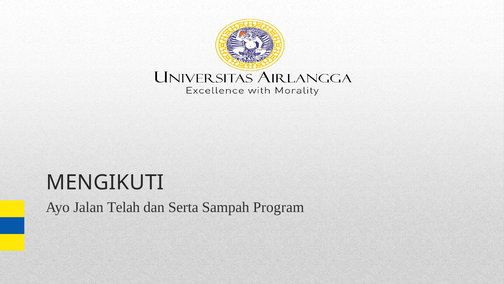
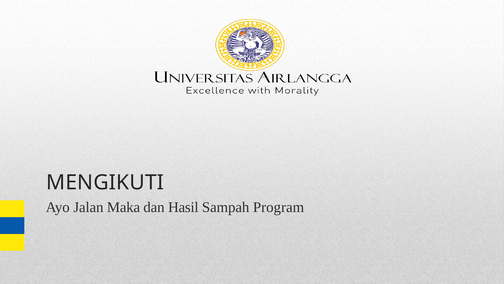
Telah: Telah -> Maka (124, 207)
Serta: Serta -> Hasil (183, 207)
